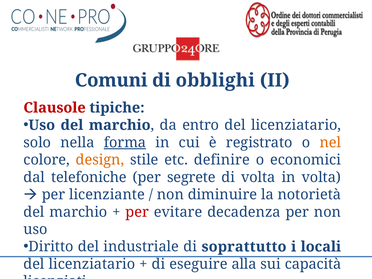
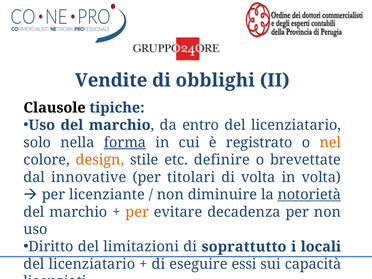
Comuni: Comuni -> Vendite (111, 80)
Clausole colour: red -> black (55, 108)
economici: economici -> brevettate (305, 160)
telefoniche: telefoniche -> innovative (89, 177)
segrete: segrete -> titolari (191, 177)
notorietà underline: none -> present (309, 195)
per colour: red -> orange (137, 212)
industriale: industriale -> limitazioni (141, 247)
alla: alla -> essi (244, 264)
